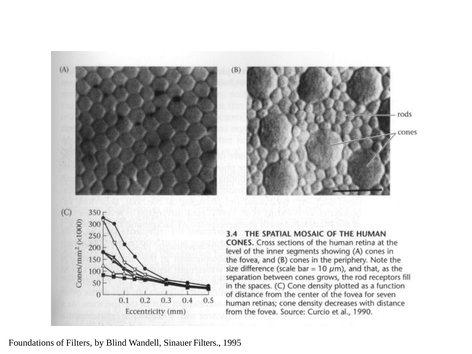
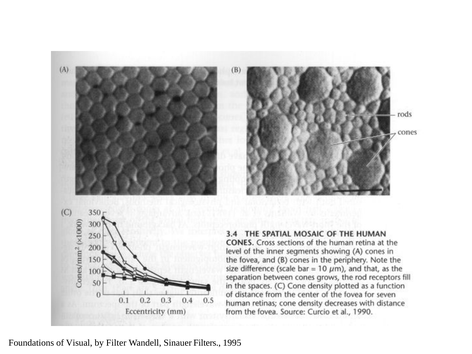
of Filters: Filters -> Visual (79, 343)
Blind: Blind -> Filter (116, 343)
